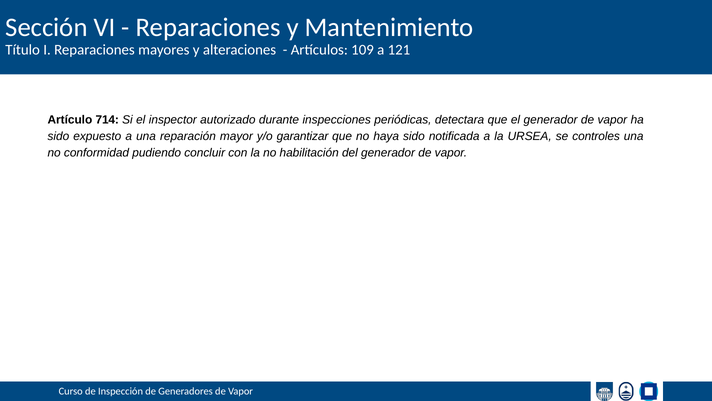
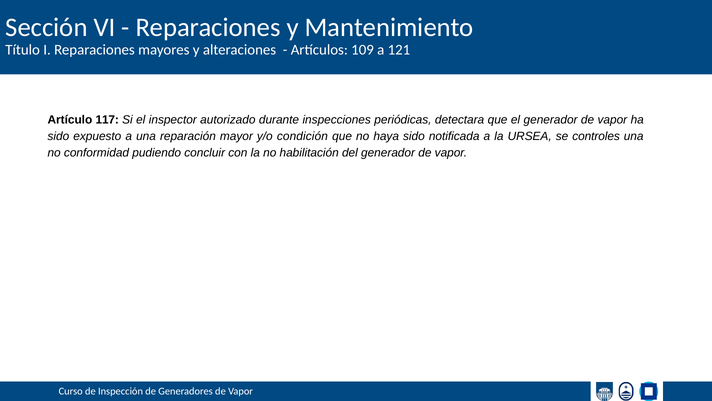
714: 714 -> 117 (107, 120)
garantizar: garantizar -> condición (302, 136)
